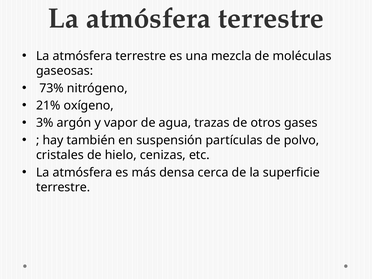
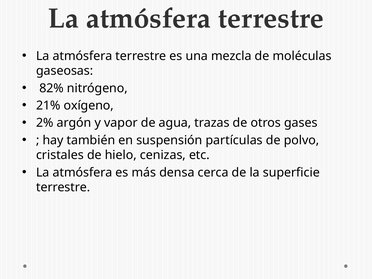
73%: 73% -> 82% (51, 88)
3%: 3% -> 2% (45, 123)
